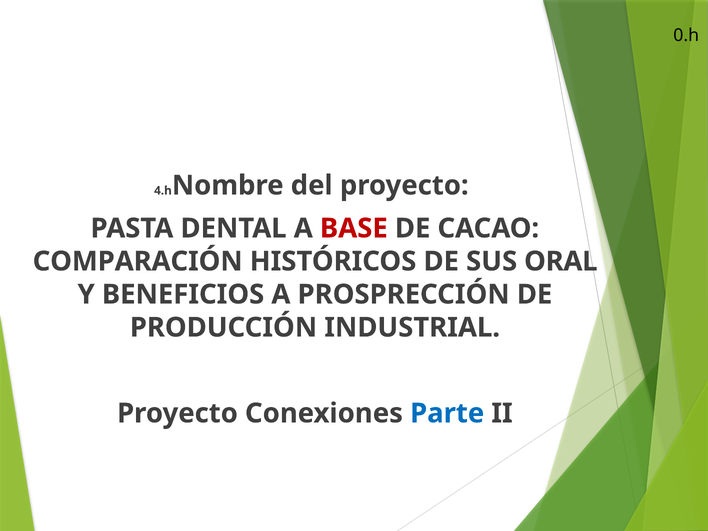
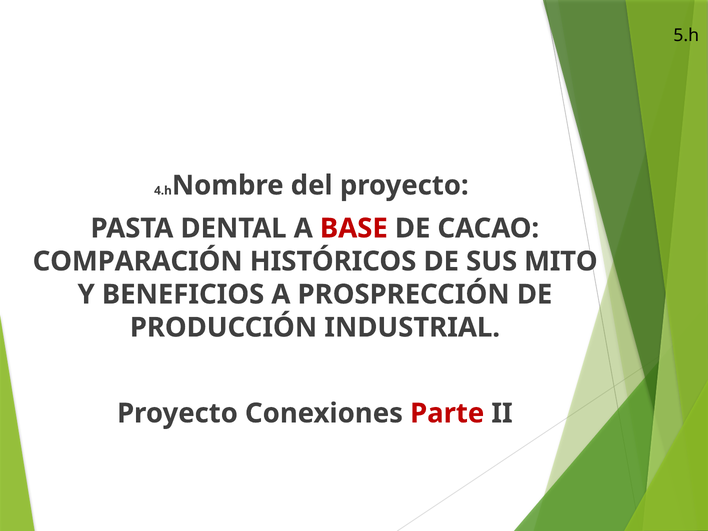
0.h: 0.h -> 5.h (686, 35)
ORAL: ORAL -> MITO (561, 261)
Parte colour: blue -> red (447, 413)
